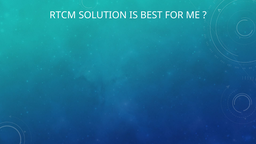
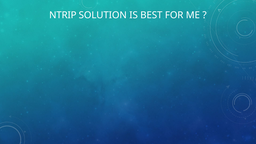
RTCM: RTCM -> NTRIP (63, 15)
